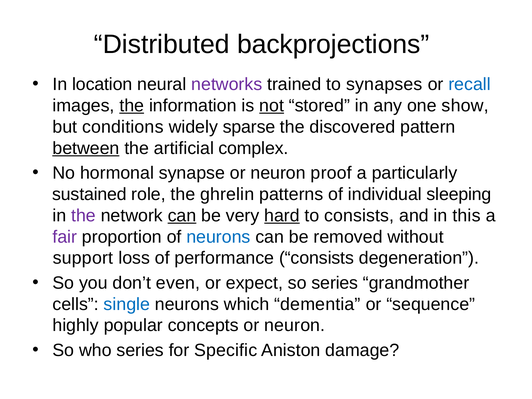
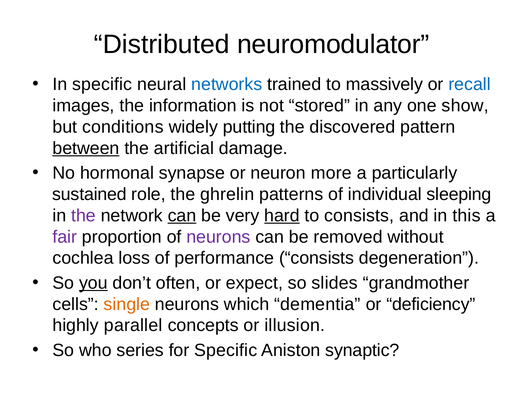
backprojections: backprojections -> neuromodulator (333, 44)
In location: location -> specific (102, 84)
networks colour: purple -> blue (227, 84)
synapses: synapses -> massively (384, 84)
the underline: present -> none (132, 106)
not underline: present -> none (272, 106)
sparse: sparse -> putting (249, 127)
complex: complex -> damage (253, 148)
proof: proof -> more (331, 173)
neurons colour: blue -> purple (218, 237)
support: support -> cochlea (83, 258)
you underline: none -> present (93, 283)
even: even -> often (178, 283)
so series: series -> slides (335, 283)
single colour: blue -> orange (127, 304)
sequence: sequence -> deficiency (431, 304)
popular: popular -> parallel (133, 325)
concepts or neuron: neuron -> illusion (295, 325)
damage: damage -> synaptic (362, 350)
